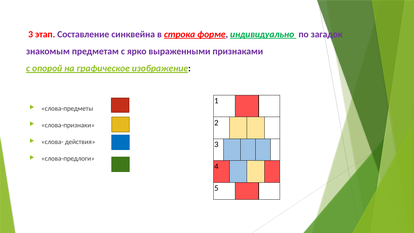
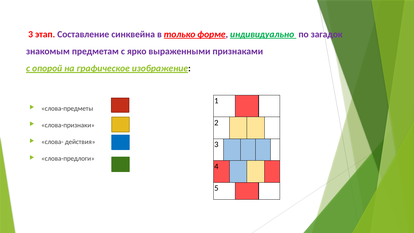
строка: строка -> только (180, 34)
